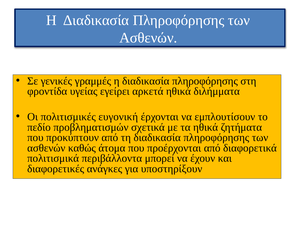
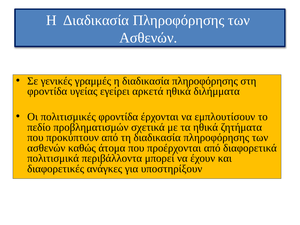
πολιτισμικές ευγονική: ευγονική -> φροντίδα (118, 117)
